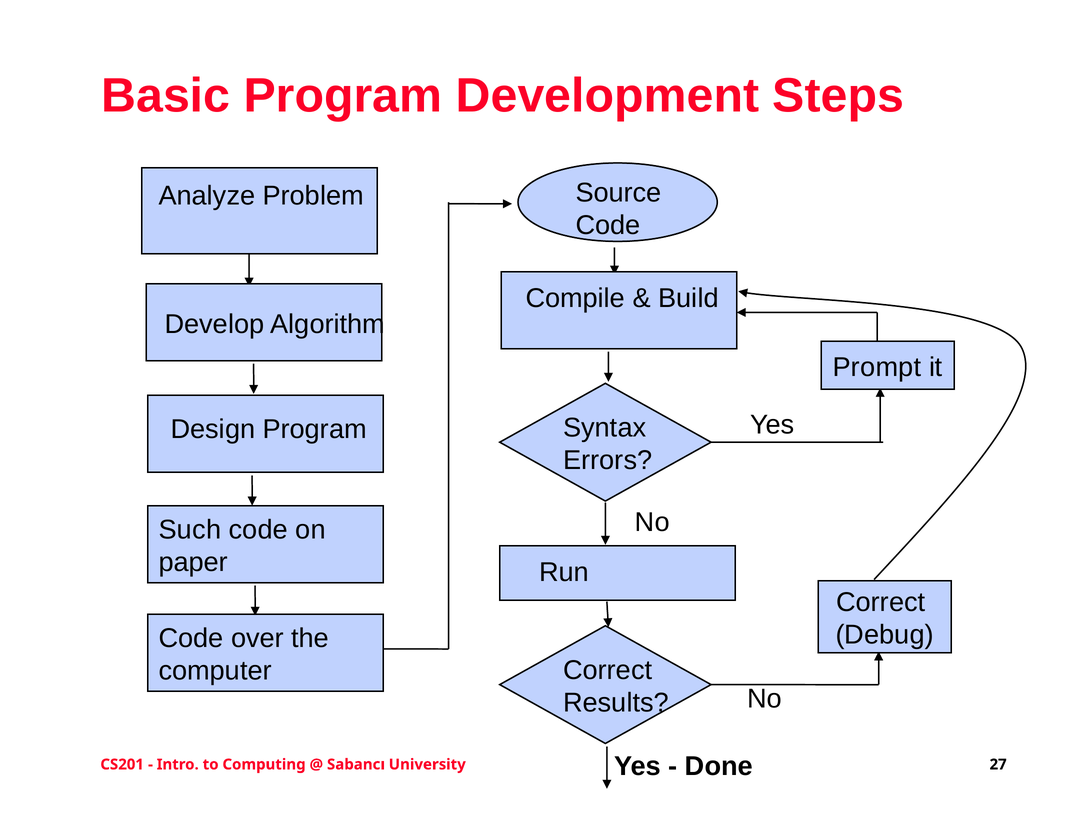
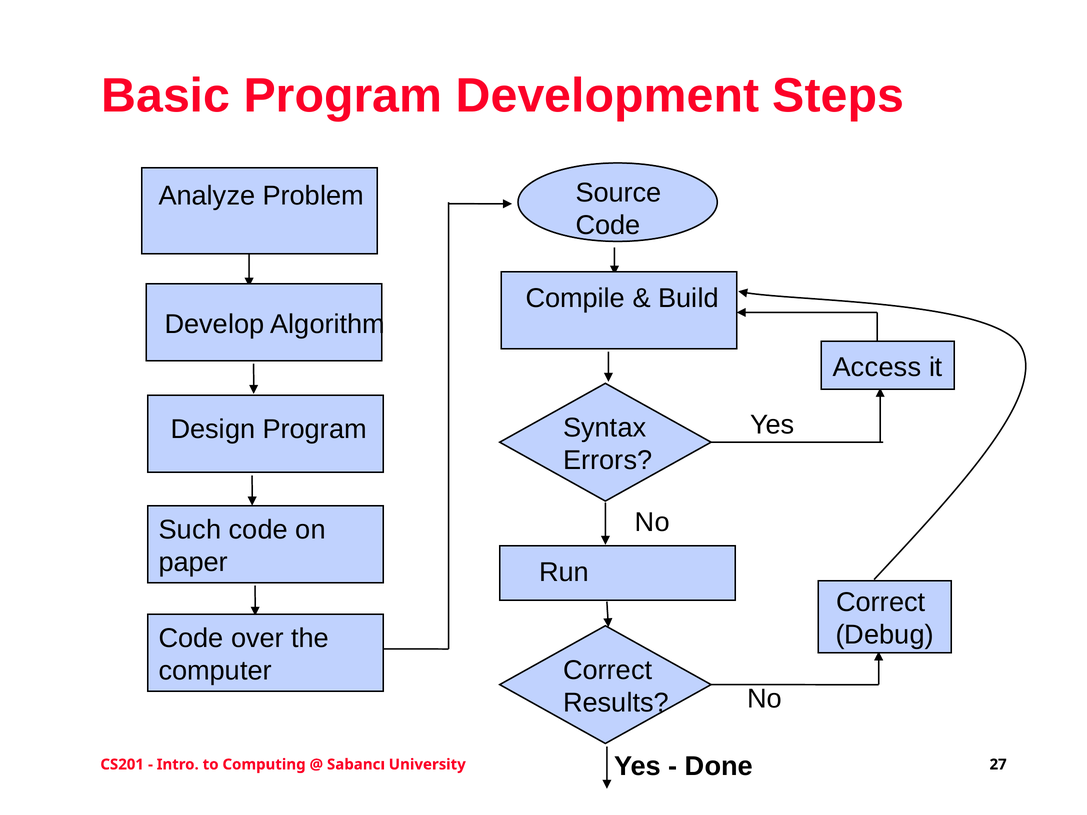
Prompt: Prompt -> Access (877, 367)
